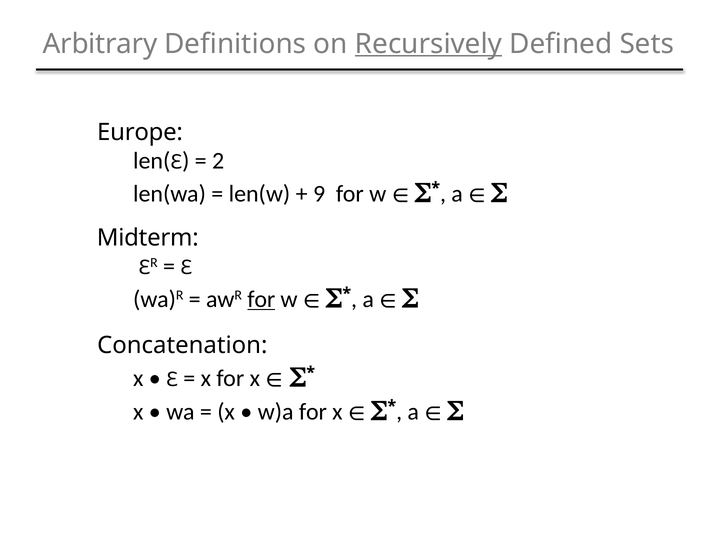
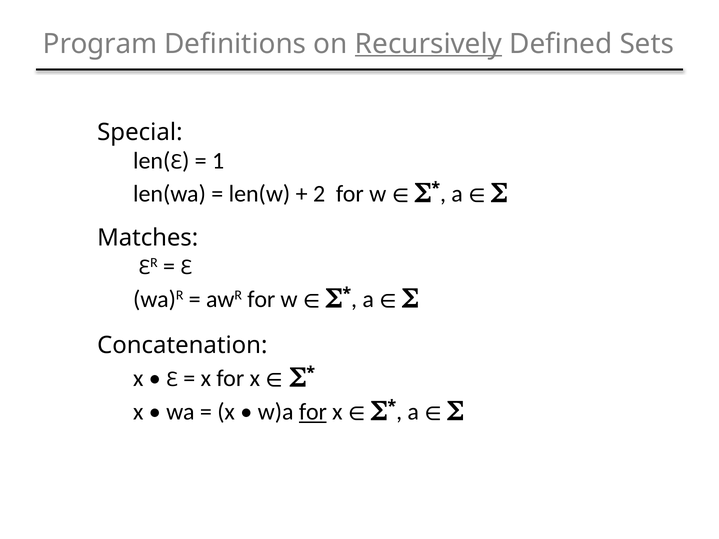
Arbitrary: Arbitrary -> Program (100, 44)
Europe: Europe -> Special (140, 132)
2: 2 -> 1 (218, 161)
9: 9 -> 2 (319, 194)
Midterm: Midterm -> Matches (148, 238)
for underline: present -> none (261, 299)
for underline: none -> present (313, 412)
